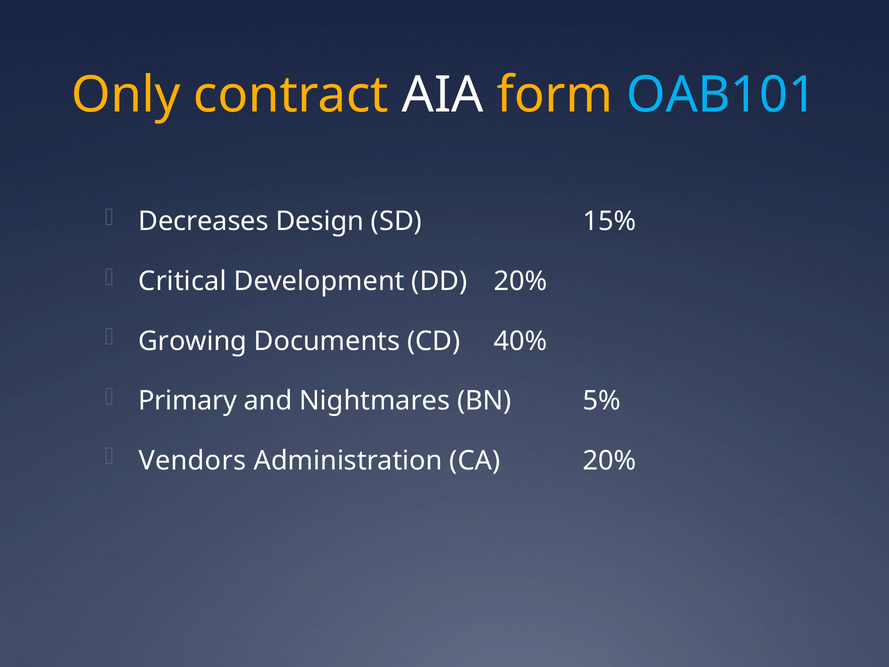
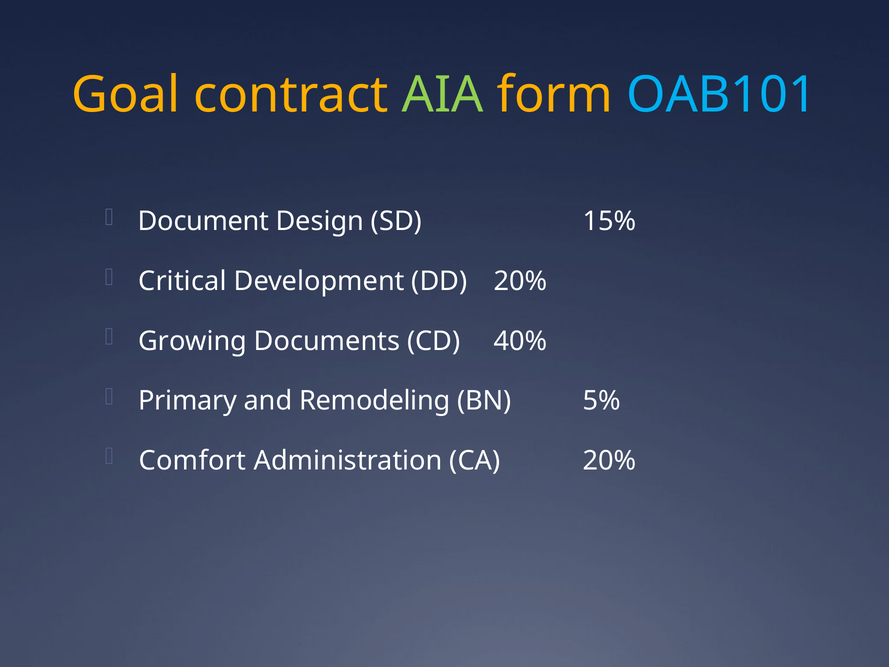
Only: Only -> Goal (126, 95)
AIA colour: white -> light green (443, 95)
Decreases: Decreases -> Document (204, 221)
Nightmares: Nightmares -> Remodeling (375, 401)
Vendors: Vendors -> Comfort (192, 460)
